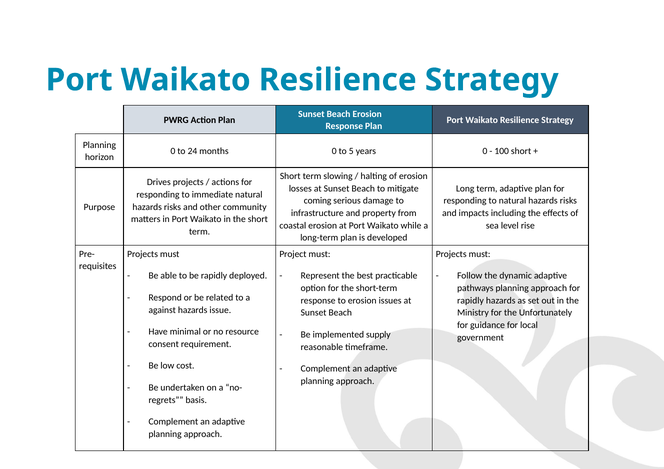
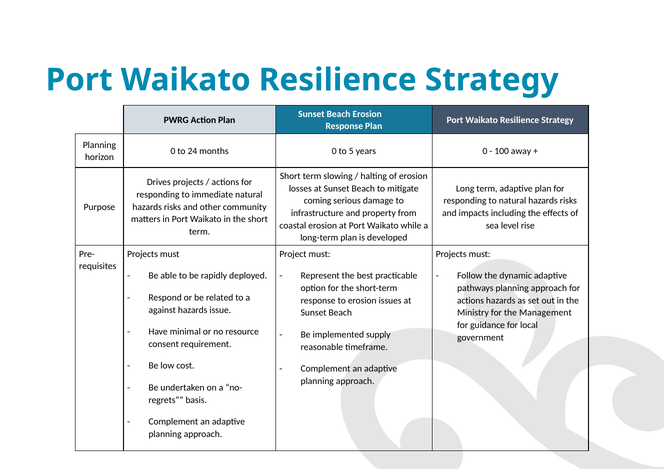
100 short: short -> away (521, 151)
rapidly: rapidly -> actions (471, 301)
Unfortunately: Unfortunately -> Management (545, 313)
